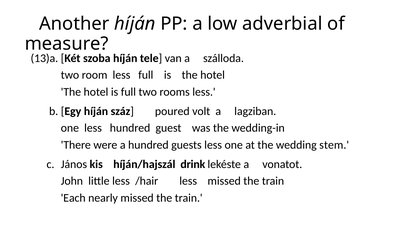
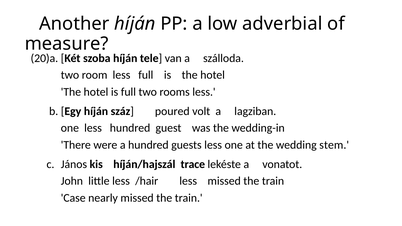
13)a: 13)a -> 20)a (44, 58)
drink: drink -> trace (193, 164)
Each: Each -> Case (73, 198)
